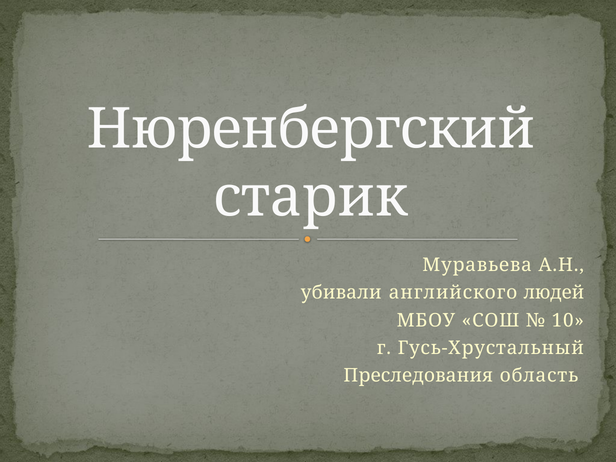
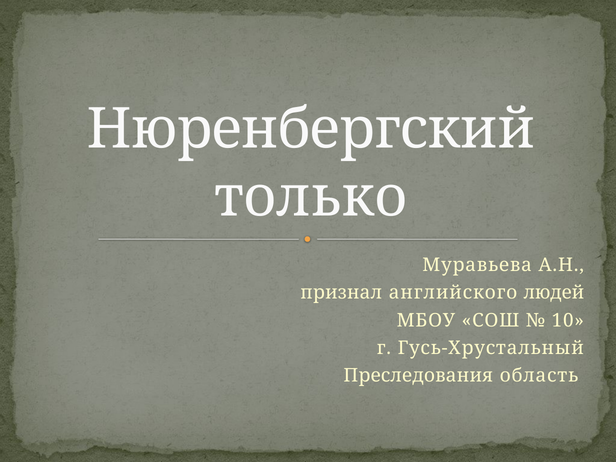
старик: старик -> только (311, 197)
убивали: убивали -> признал (341, 293)
